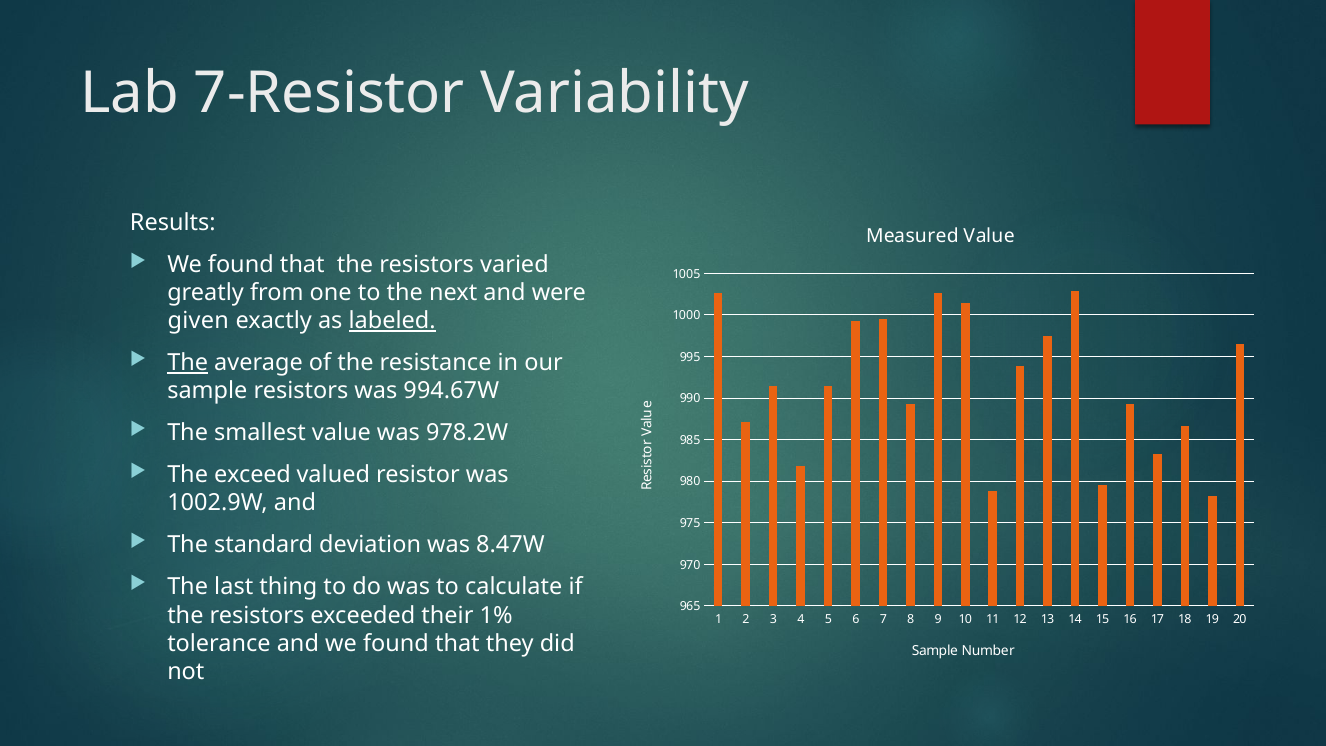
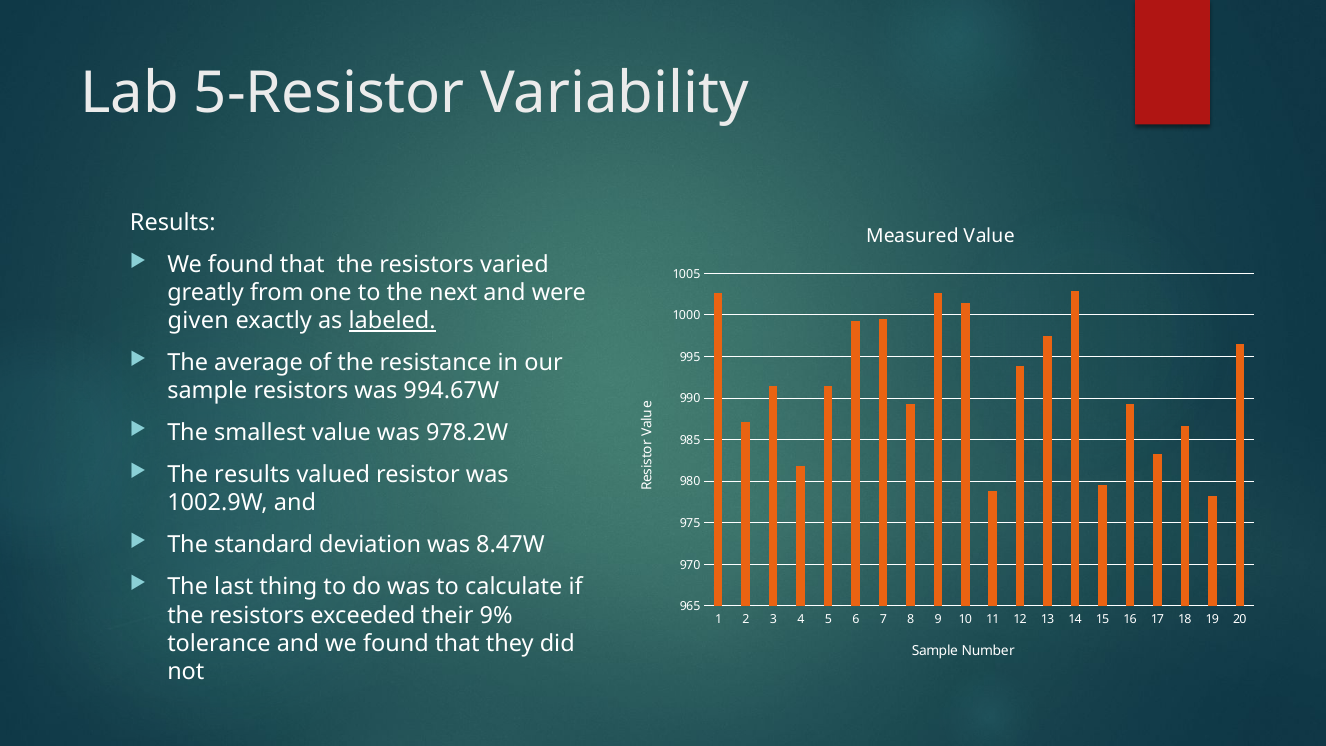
7-Resistor: 7-Resistor -> 5-Resistor (329, 93)
The underline: present -> none (188, 363)
The exceed: exceed -> results (252, 475)
1%: 1% -> 9% (496, 615)
